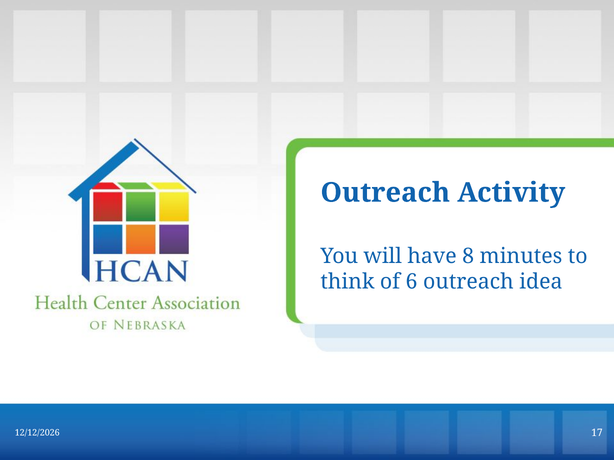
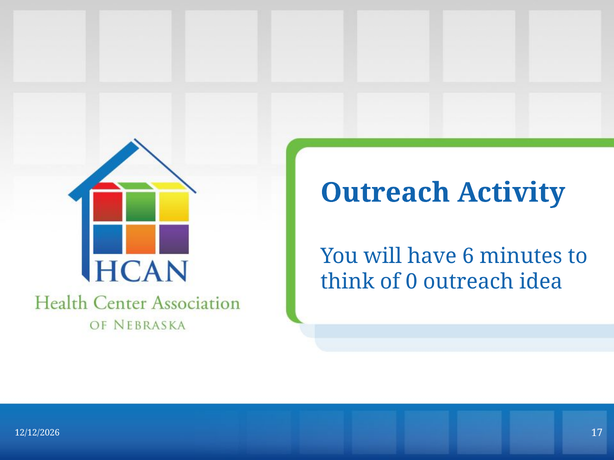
8: 8 -> 6 (468, 257)
6: 6 -> 0 (412, 282)
